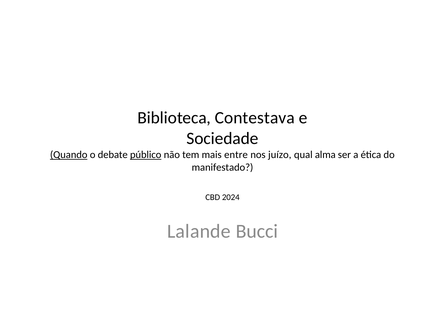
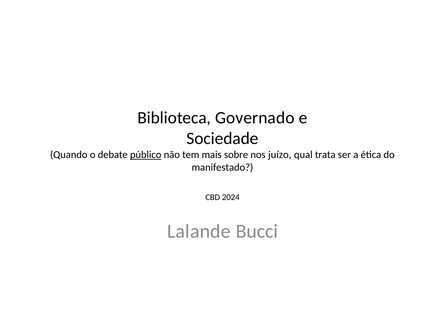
Contestava: Contestava -> Governado (255, 118)
Quando underline: present -> none (69, 155)
entre: entre -> sobre (236, 155)
alma: alma -> trata (325, 155)
